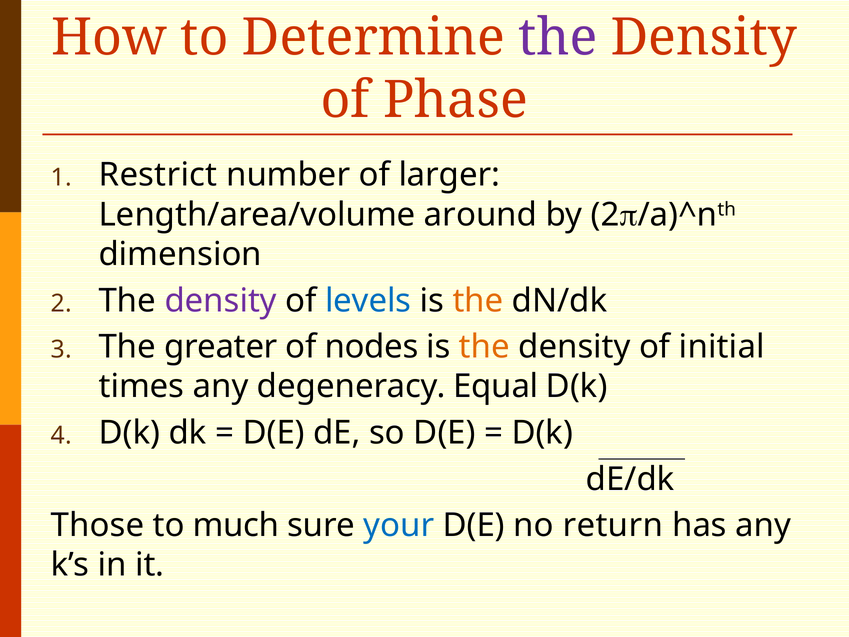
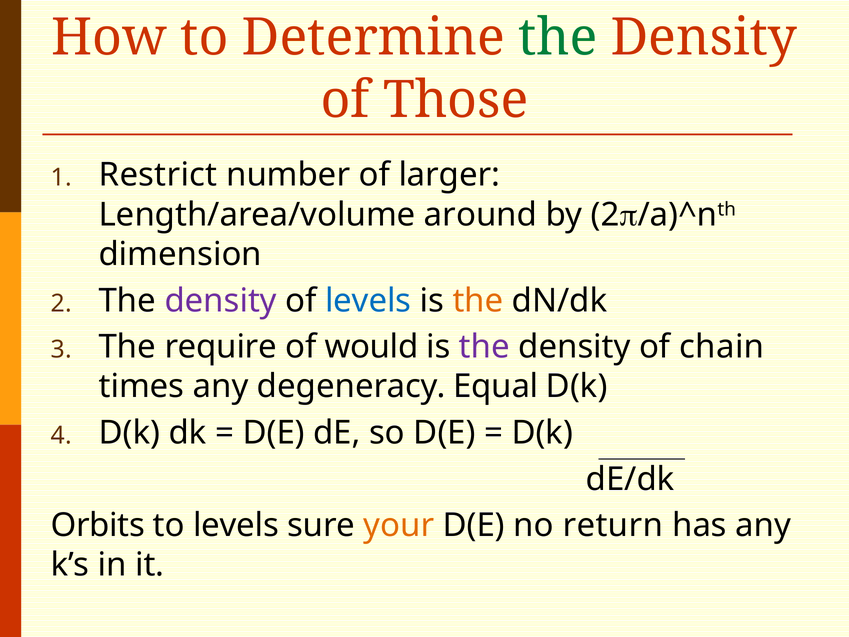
the colour: purple -> green (558, 38)
Phase: Phase -> Those (456, 100)
greater: greater -> require (221, 347)
nodes: nodes -> would (371, 347)
the colour: orange -> purple (484, 347)
initial: initial -> chain (722, 347)
Those: Those -> Orbits (98, 525)
to much: much -> levels (236, 525)
your colour: blue -> orange (399, 525)
